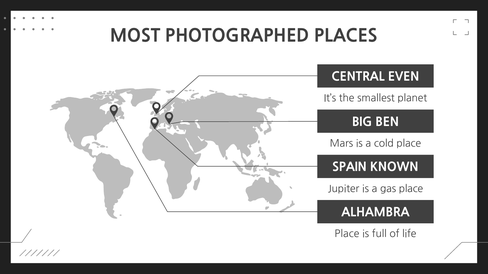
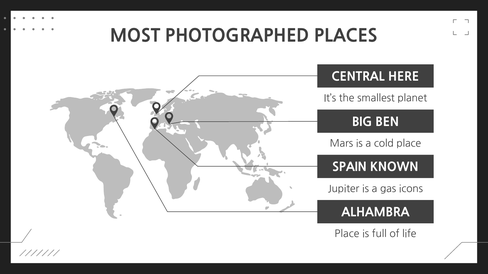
EVEN: EVEN -> HERE (404, 77)
gas place: place -> icons (411, 189)
